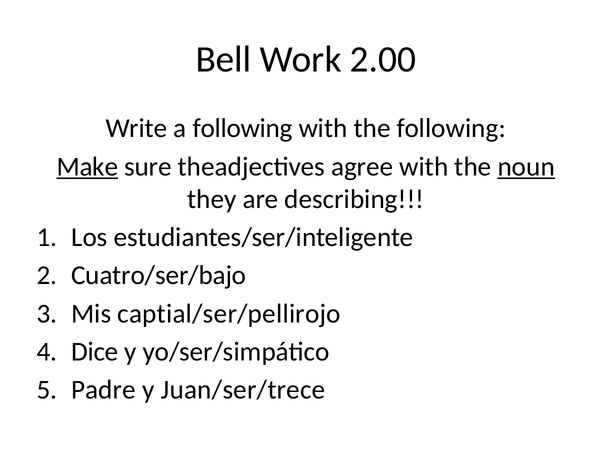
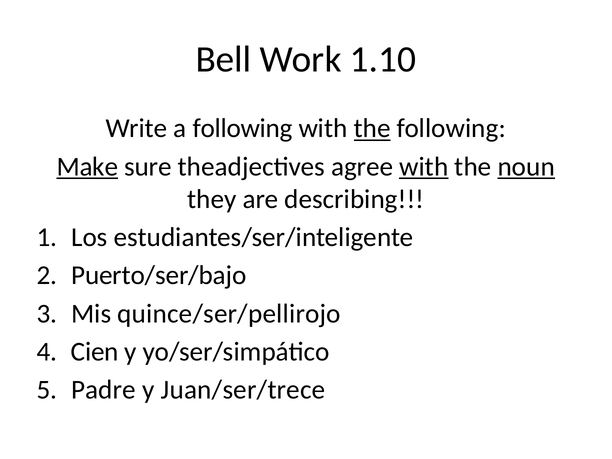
2.00: 2.00 -> 1.10 (383, 59)
the underline: none -> present (372, 128)
with underline: none -> present (424, 167)
Cuatro/ser/bajo: Cuatro/ser/bajo -> Puerto/ser/bajo (159, 275)
captial/ser/pellirojo: captial/ser/pellirojo -> quince/ser/pellirojo (229, 314)
Dice: Dice -> Cien (95, 352)
